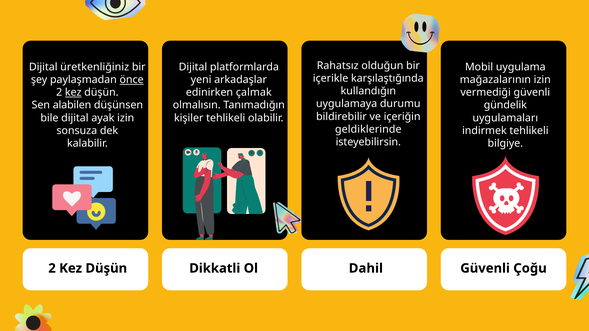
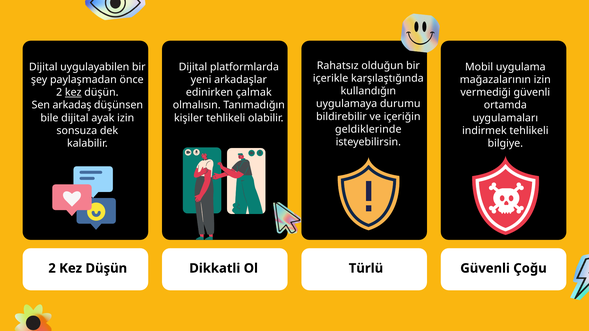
üretkenliğiniz: üretkenliğiniz -> uygulayabilen (95, 67)
önce underline: present -> none (132, 80)
alabilen: alabilen -> arkadaş (72, 105)
gündelik: gündelik -> ortamda (505, 105)
Dahil: Dahil -> Türlü (366, 269)
